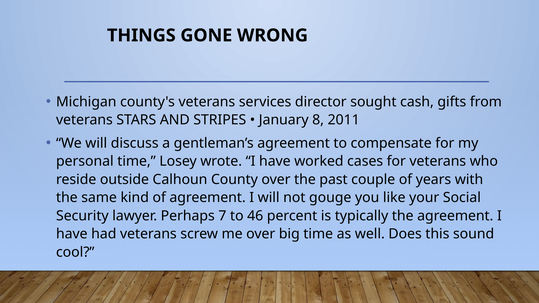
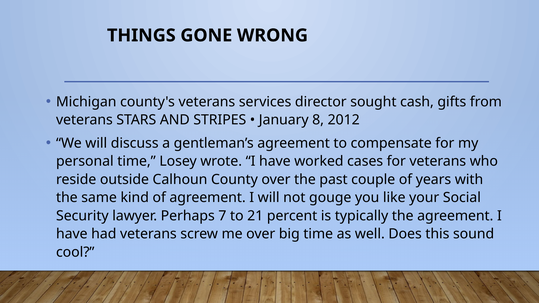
2011: 2011 -> 2012 (344, 120)
46: 46 -> 21 (255, 216)
